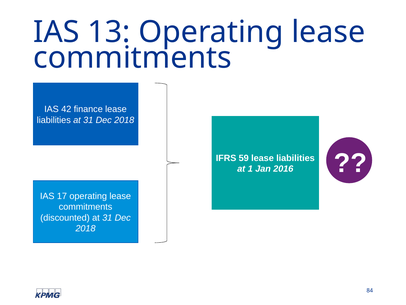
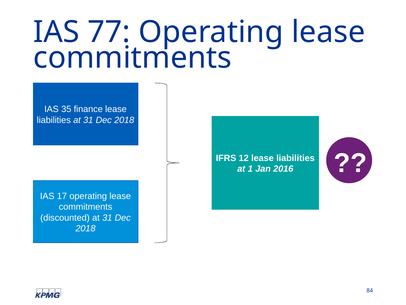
13: 13 -> 77 (109, 32)
42: 42 -> 35 (66, 109)
59: 59 -> 12 (244, 158)
